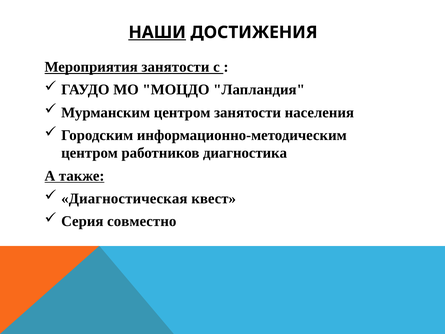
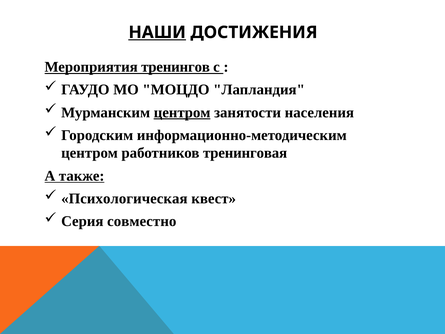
Мероприятия занятости: занятости -> тренингов (176, 67)
центром underline: none -> present (182, 112)
диагностика: диагностика -> тренинговая (245, 153)
Диагностическая: Диагностическая -> Психологическая (124, 198)
